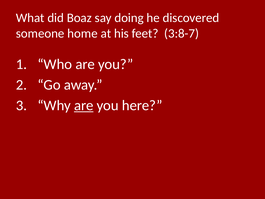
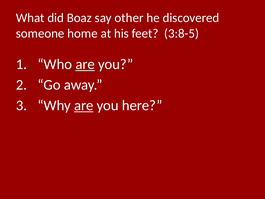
doing: doing -> other (129, 18)
3:8-7: 3:8-7 -> 3:8-5 (182, 33)
are underline: none -> present (85, 64)
